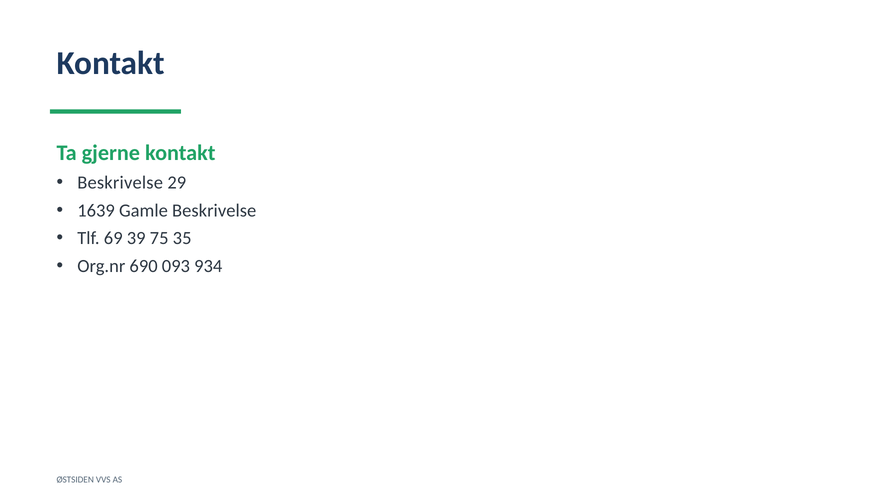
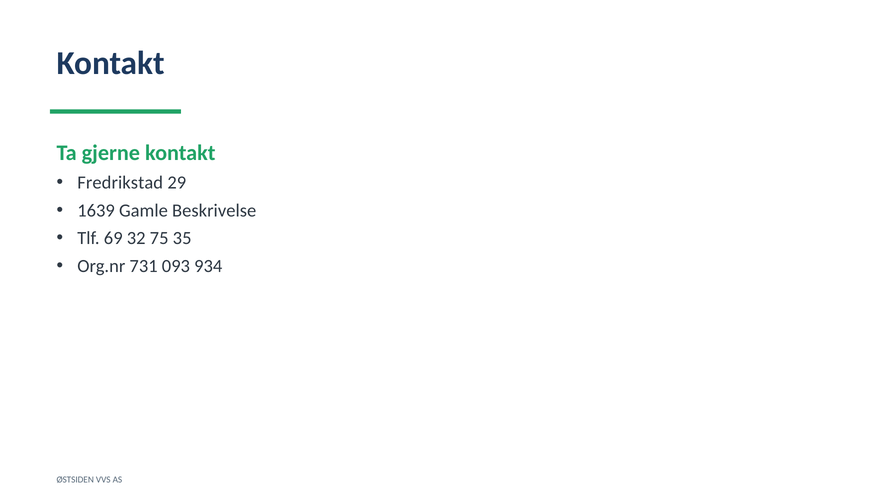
Beskrivelse: Beskrivelse -> Fredrikstad (120, 183)
39: 39 -> 32 (136, 238)
690: 690 -> 731 (144, 266)
